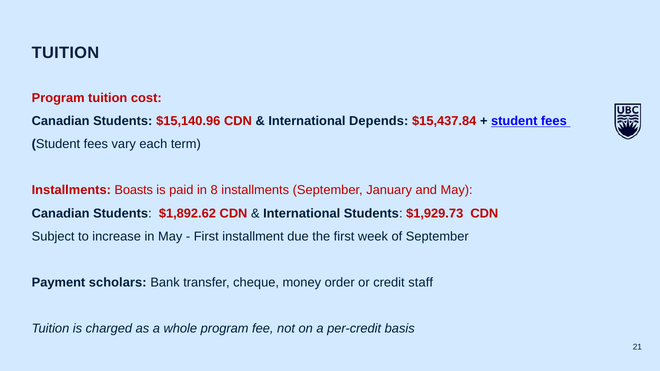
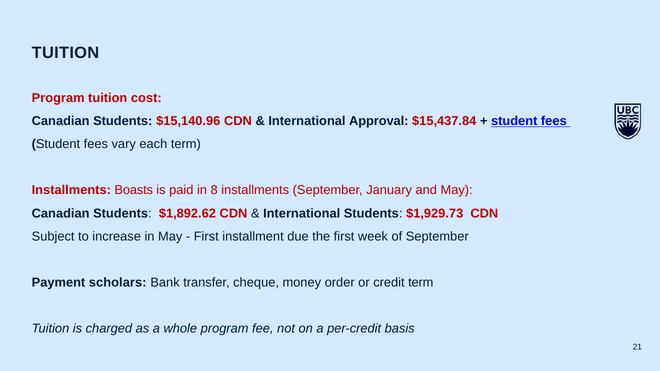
Depends: Depends -> Approval (379, 121)
credit staff: staff -> term (421, 283)
